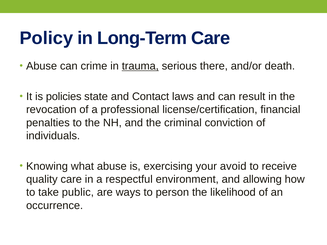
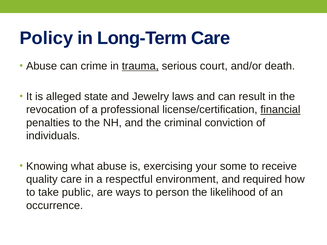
there: there -> court (214, 66)
policies: policies -> alleged (64, 97)
Contact: Contact -> Jewelry (151, 97)
financial underline: none -> present (280, 110)
avoid: avoid -> some (233, 166)
allowing: allowing -> required (262, 180)
